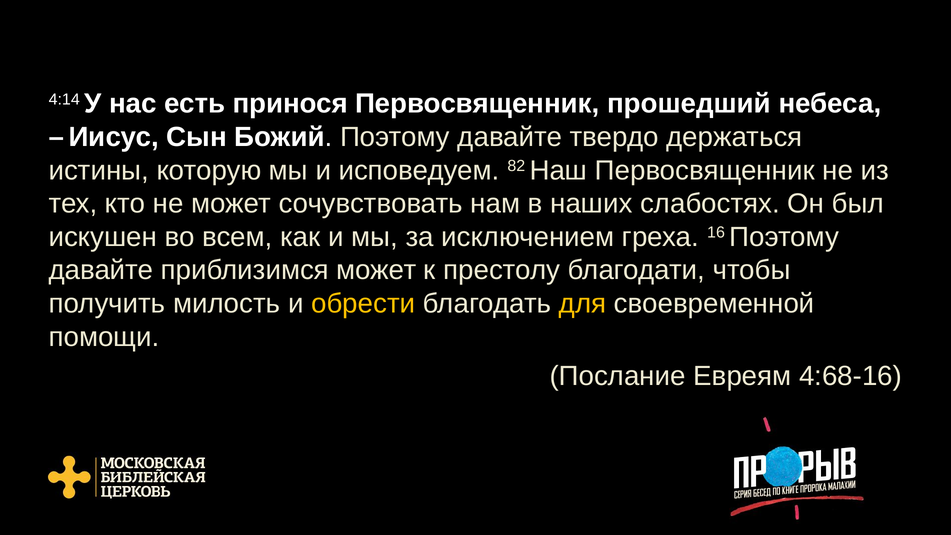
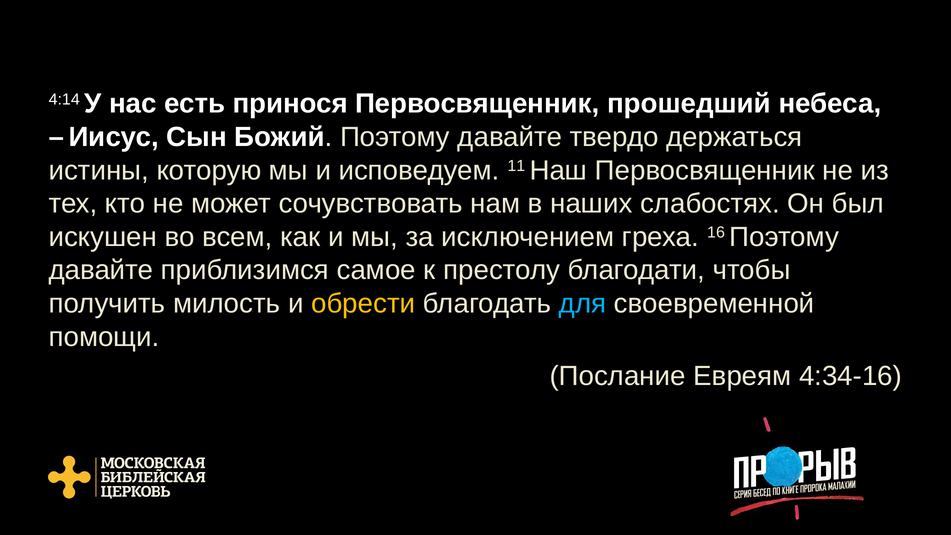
82: 82 -> 11 (516, 166)
приблизимся может: может -> самое (376, 270)
для colour: yellow -> light blue (583, 304)
4:68-16: 4:68-16 -> 4:34-16 (851, 376)
